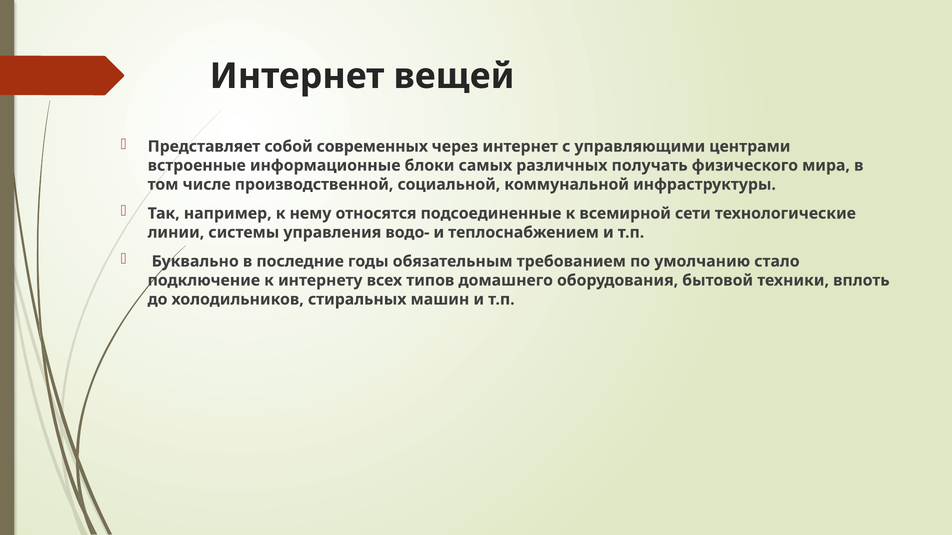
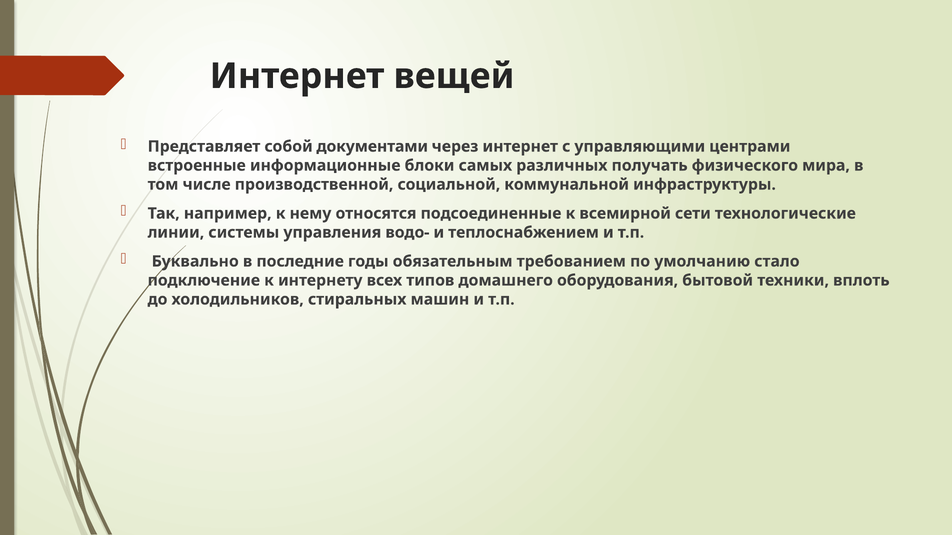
современных: современных -> документами (372, 147)
